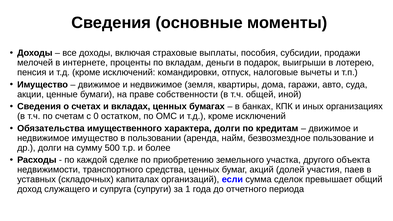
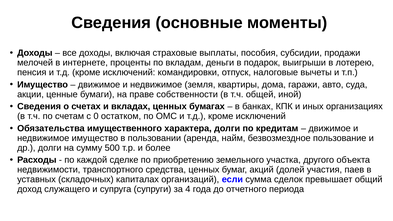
1: 1 -> 4 (188, 189)
